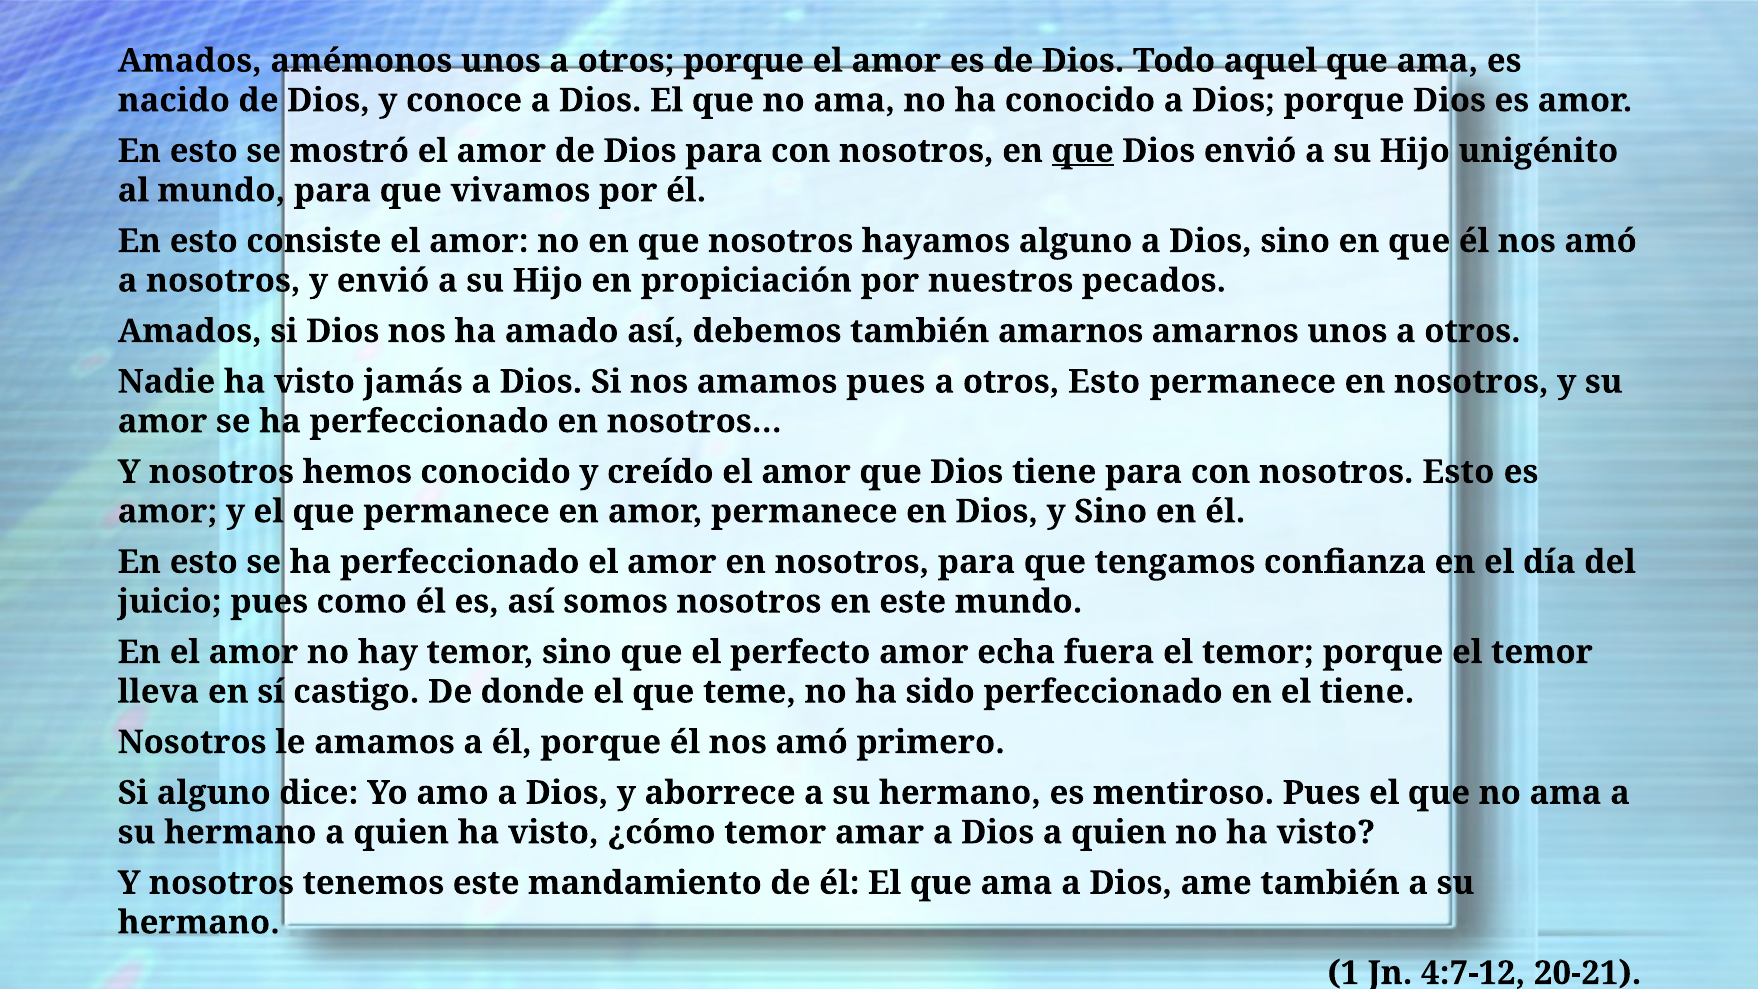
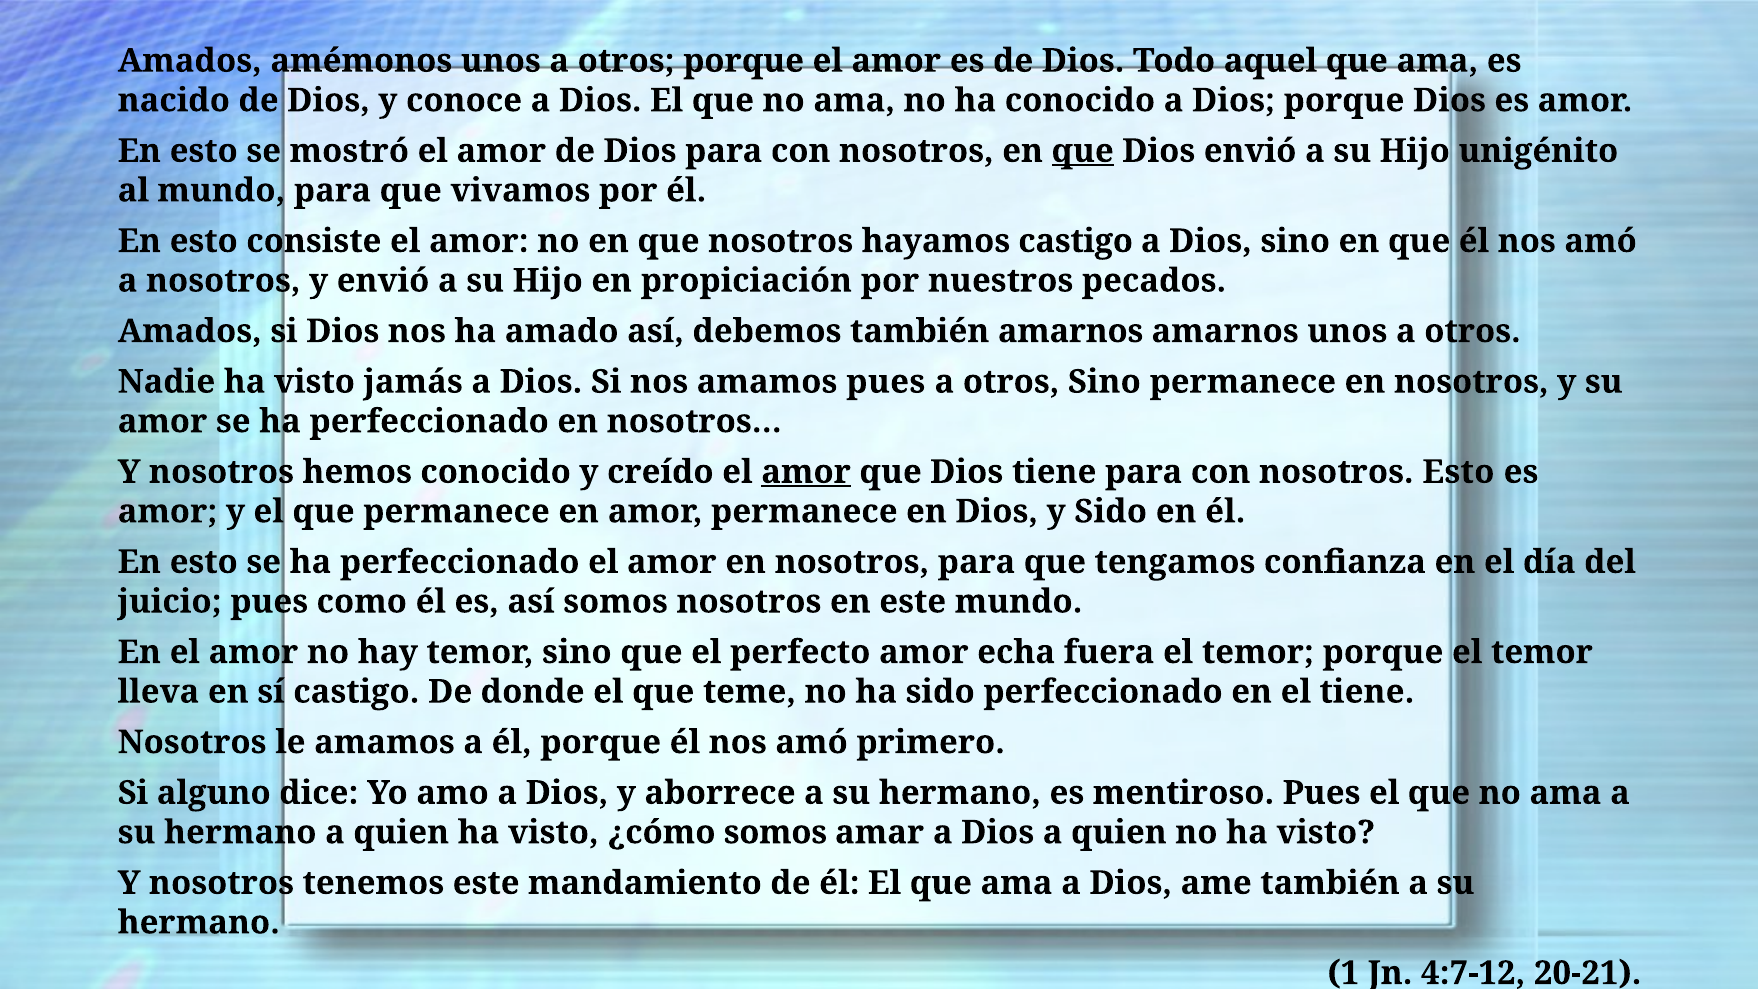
hayamos alguno: alguno -> castigo (1076, 241)
otros Esto: Esto -> Sino (1104, 382)
amor underline: none -> present (806, 472)
y Sino: Sino -> Sido (1111, 511)
¿cómo temor: temor -> somos (775, 832)
